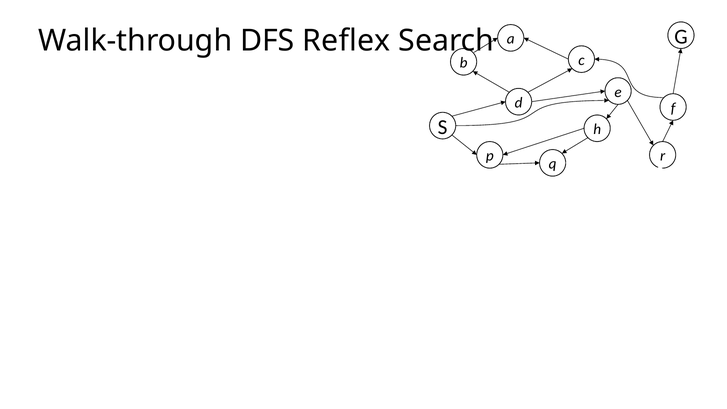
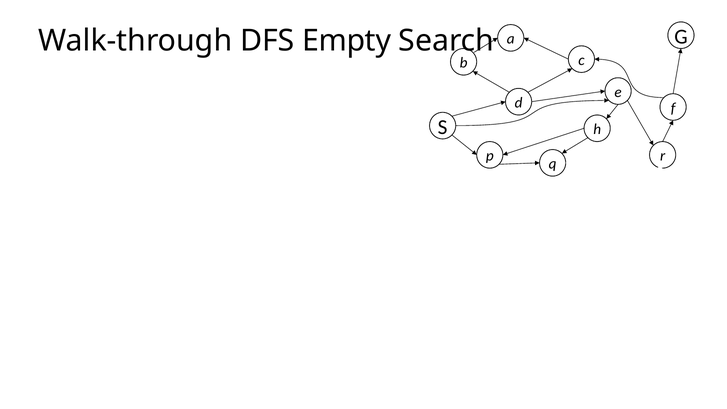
Reflex: Reflex -> Empty (347, 41)
